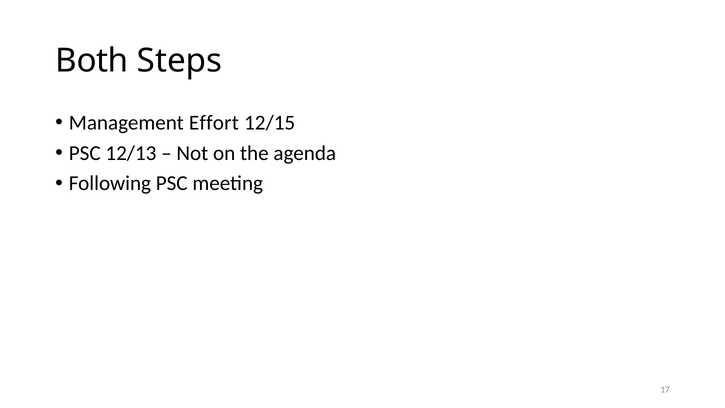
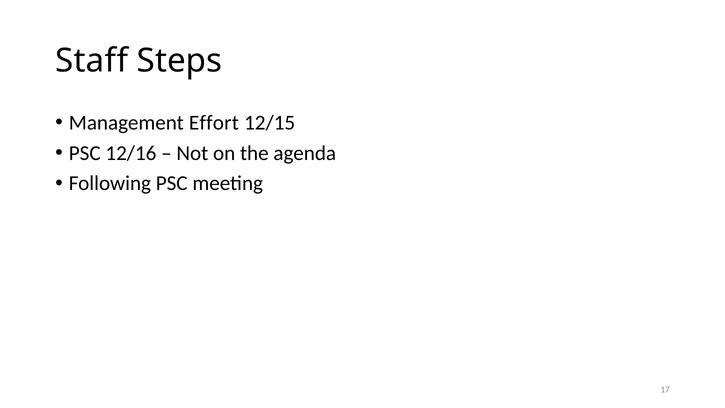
Both: Both -> Staff (92, 61)
12/13: 12/13 -> 12/16 (131, 153)
